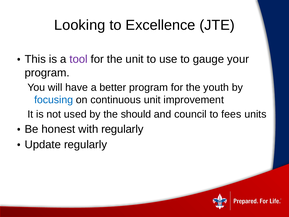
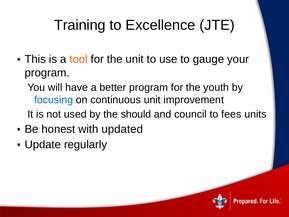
Looking: Looking -> Training (80, 25)
tool colour: purple -> orange (79, 59)
with regularly: regularly -> updated (122, 129)
